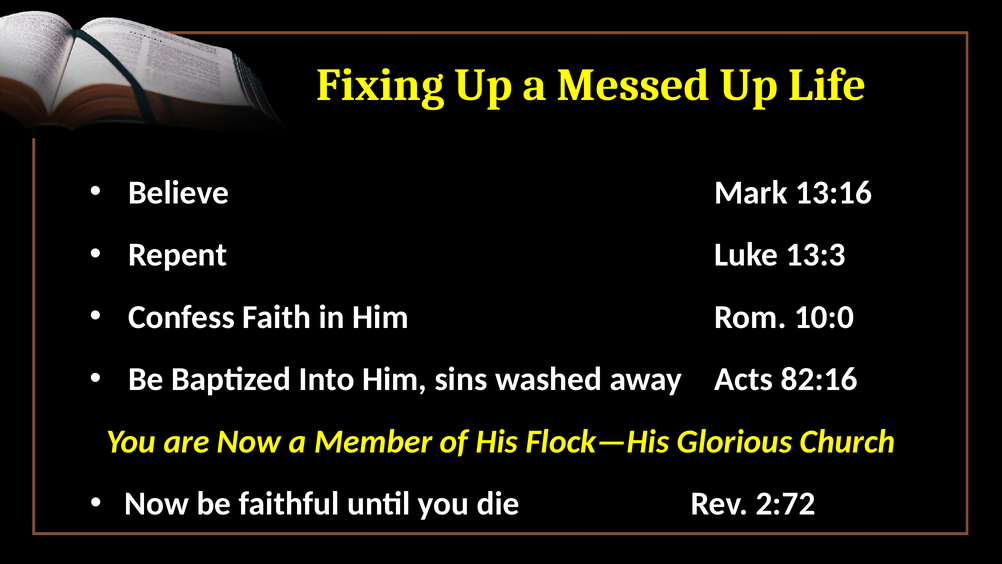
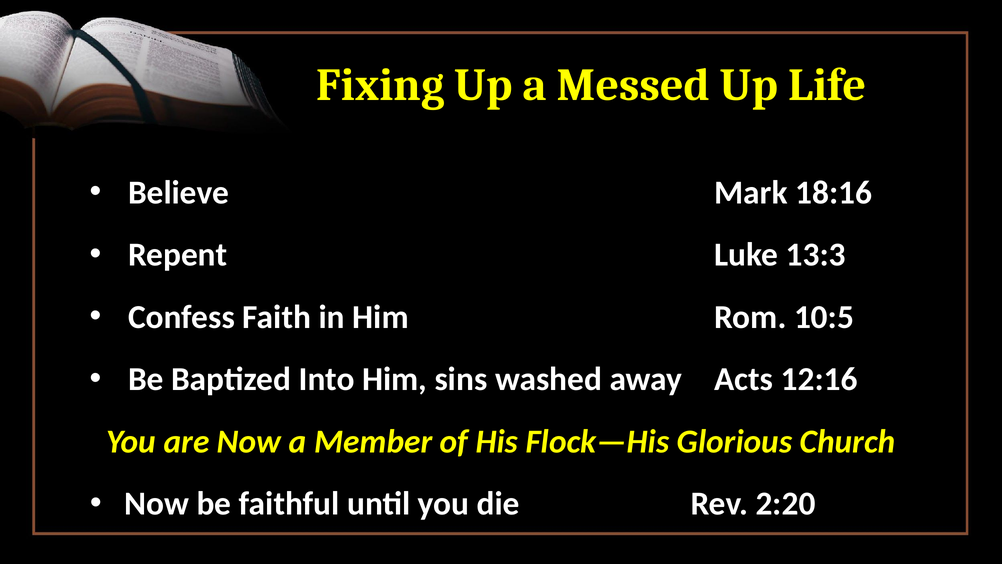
13:16: 13:16 -> 18:16 (834, 193)
10:0: 10:0 -> 10:5 (824, 317)
82:16: 82:16 -> 12:16 (819, 379)
2:72: 2:72 -> 2:20 (786, 504)
